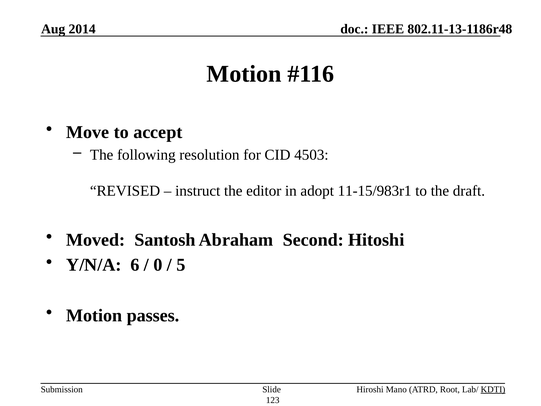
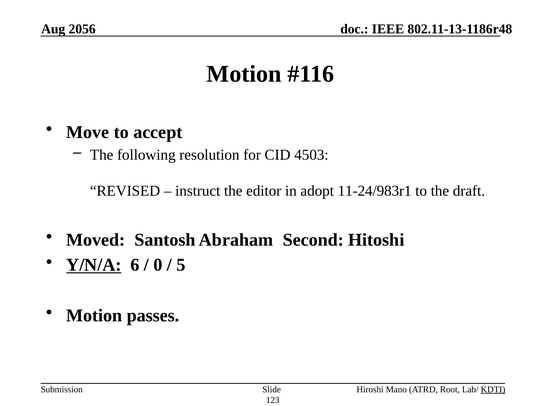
2014: 2014 -> 2056 (82, 29)
11-15/983r1: 11-15/983r1 -> 11-24/983r1 (375, 191)
Y/N/A underline: none -> present (94, 265)
